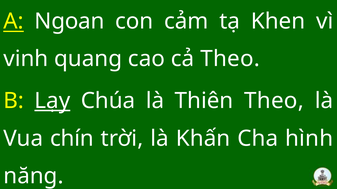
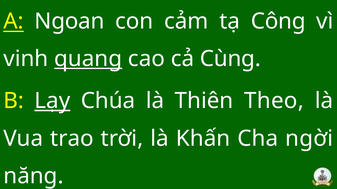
Khen: Khen -> Công (278, 21)
quang underline: none -> present (88, 59)
cả Theo: Theo -> Cùng (230, 59)
chín: chín -> trao (72, 139)
hình: hình -> ngời (309, 139)
